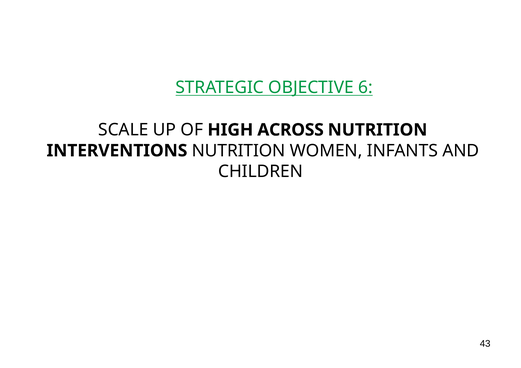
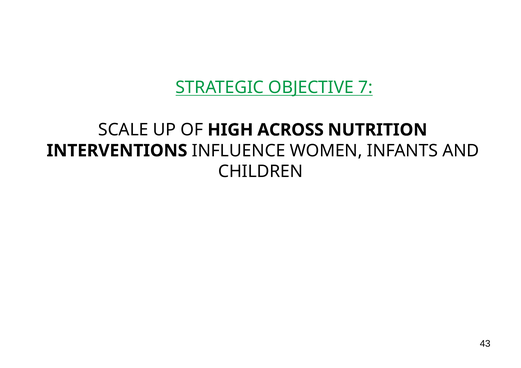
6: 6 -> 7 (366, 88)
INTERVENTIONS NUTRITION: NUTRITION -> INFLUENCE (239, 151)
